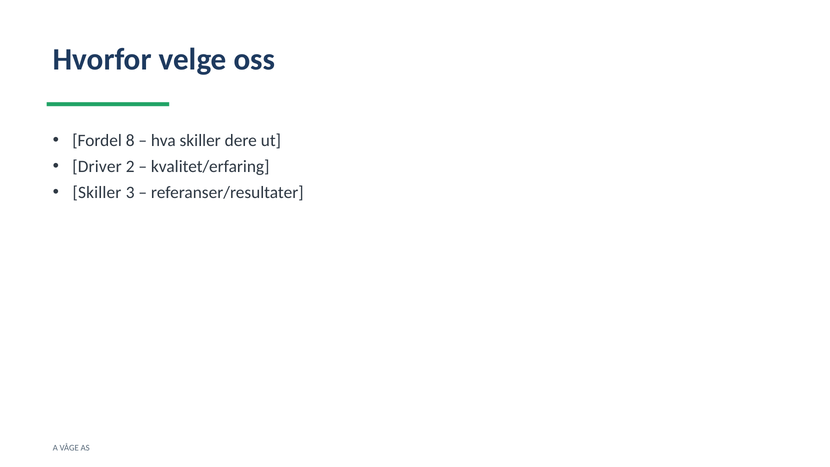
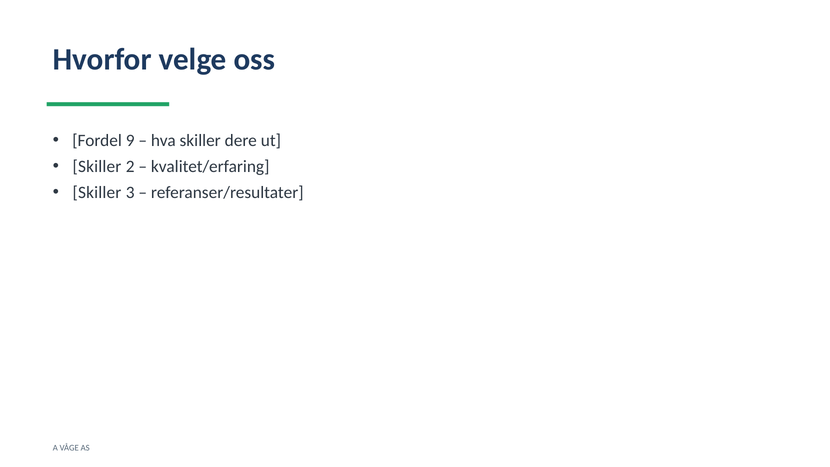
8: 8 -> 9 (130, 141)
Driver: Driver -> Skiller (97, 167)
